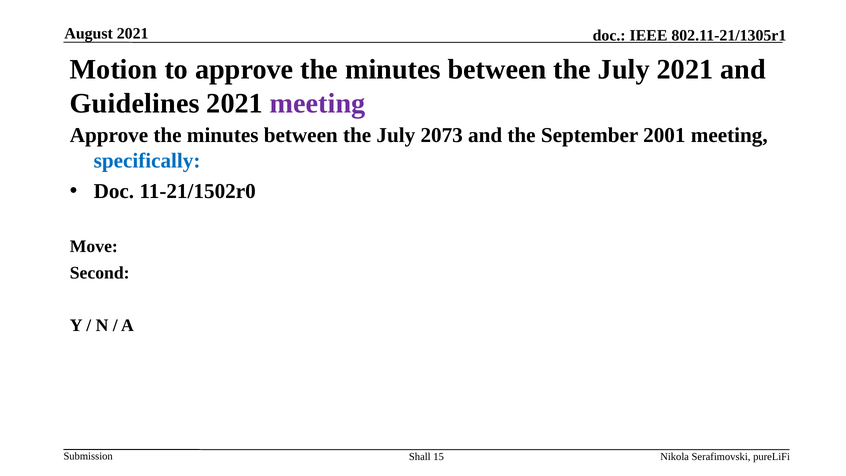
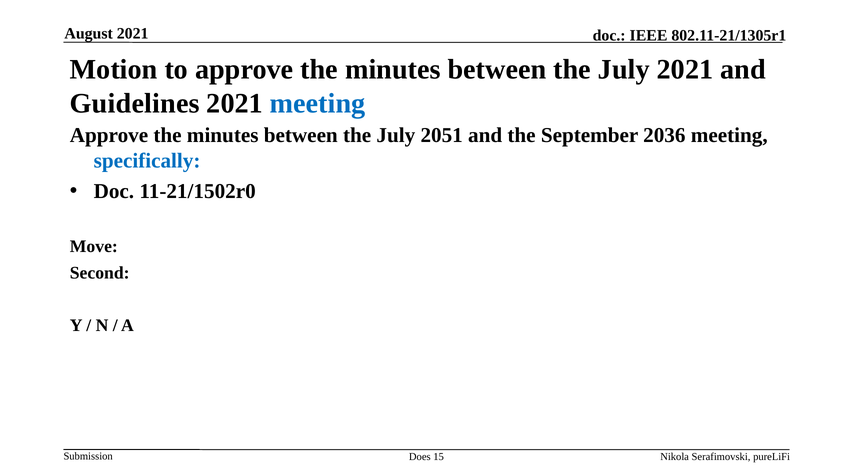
meeting colour: purple -> blue (318, 103)
2073: 2073 -> 2051 (442, 135)
2001: 2001 -> 2036 (664, 135)
Shall: Shall -> Does (420, 456)
